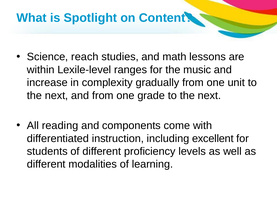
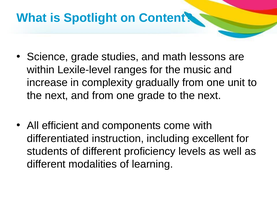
Science reach: reach -> grade (85, 57)
reading: reading -> efficient (60, 126)
